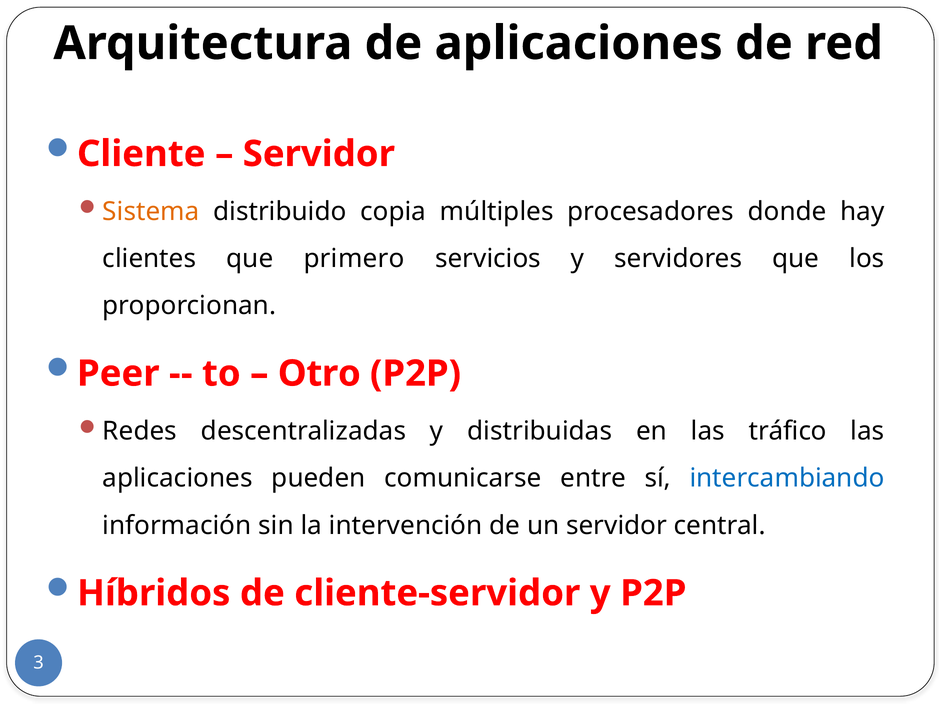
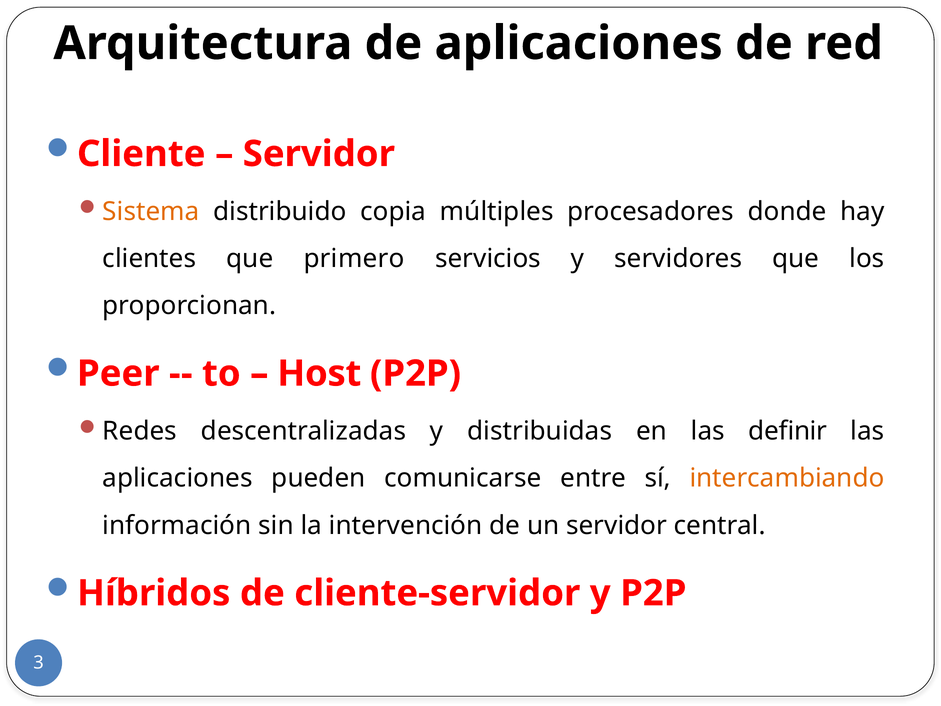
Otro: Otro -> Host (319, 373)
tráfico: tráfico -> definir (788, 431)
intercambiando colour: blue -> orange (787, 478)
